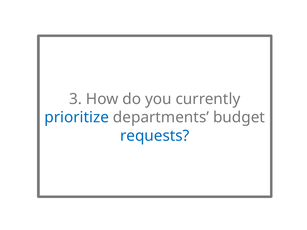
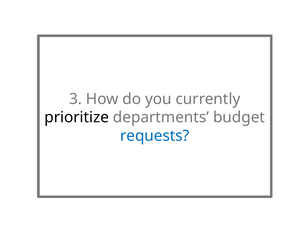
prioritize colour: blue -> black (77, 117)
